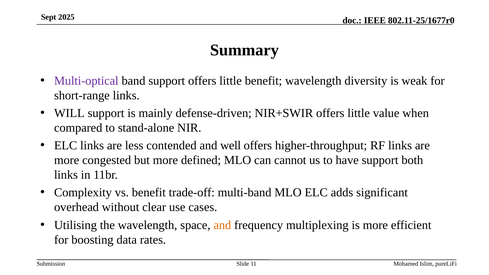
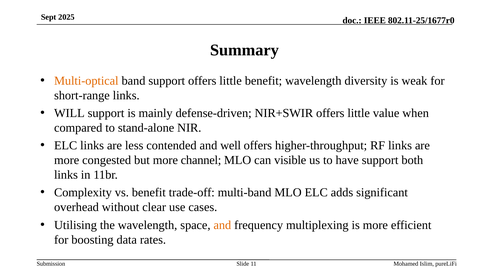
Multi-optical colour: purple -> orange (86, 81)
defined: defined -> channel (201, 160)
cannot: cannot -> visible (290, 160)
